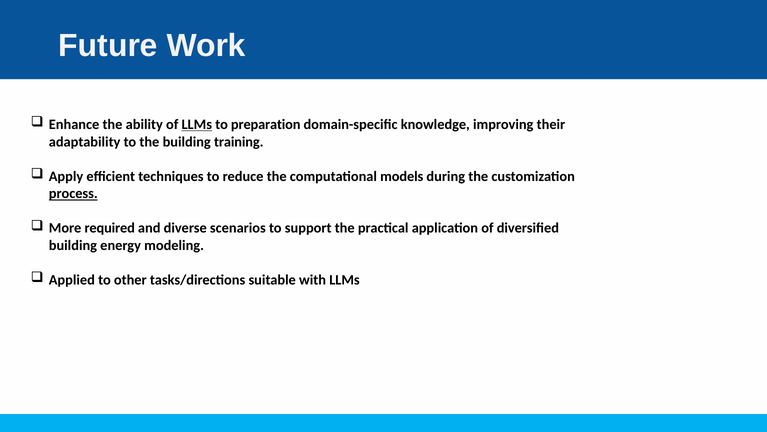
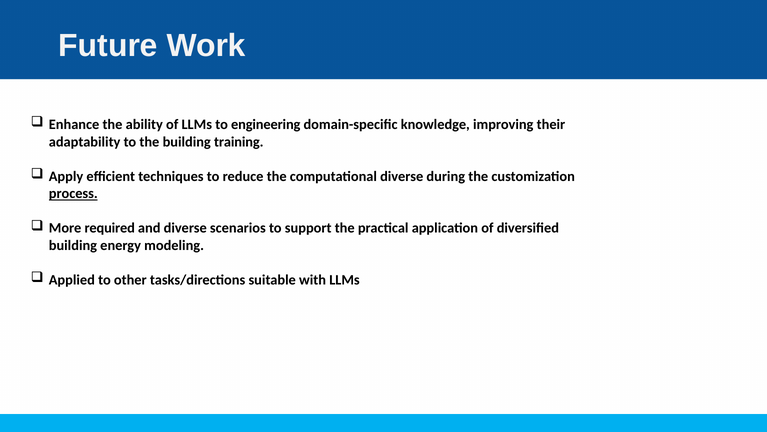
LLMs underline: present -> none (197, 124)
preparation: preparation -> engineering (266, 124)
computational models: models -> diverse (402, 176)
